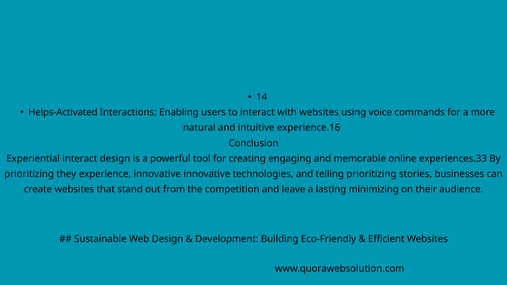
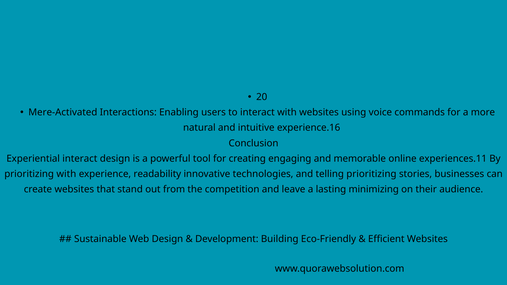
14: 14 -> 20 (262, 97)
Helps-Activated: Helps-Activated -> Mere-Activated (63, 112)
experiences.33: experiences.33 -> experiences.11 (453, 159)
prioritizing they: they -> with (66, 174)
experience innovative: innovative -> readability (157, 174)
